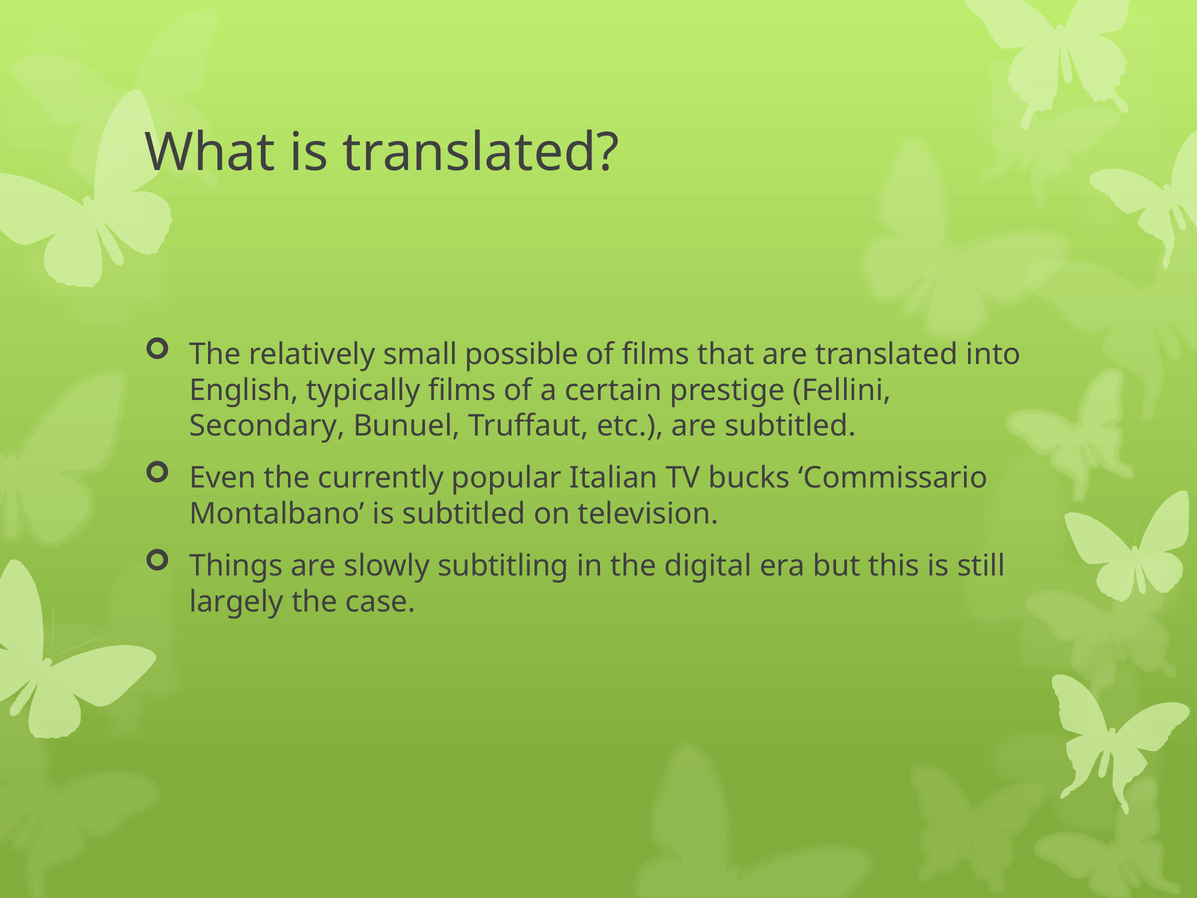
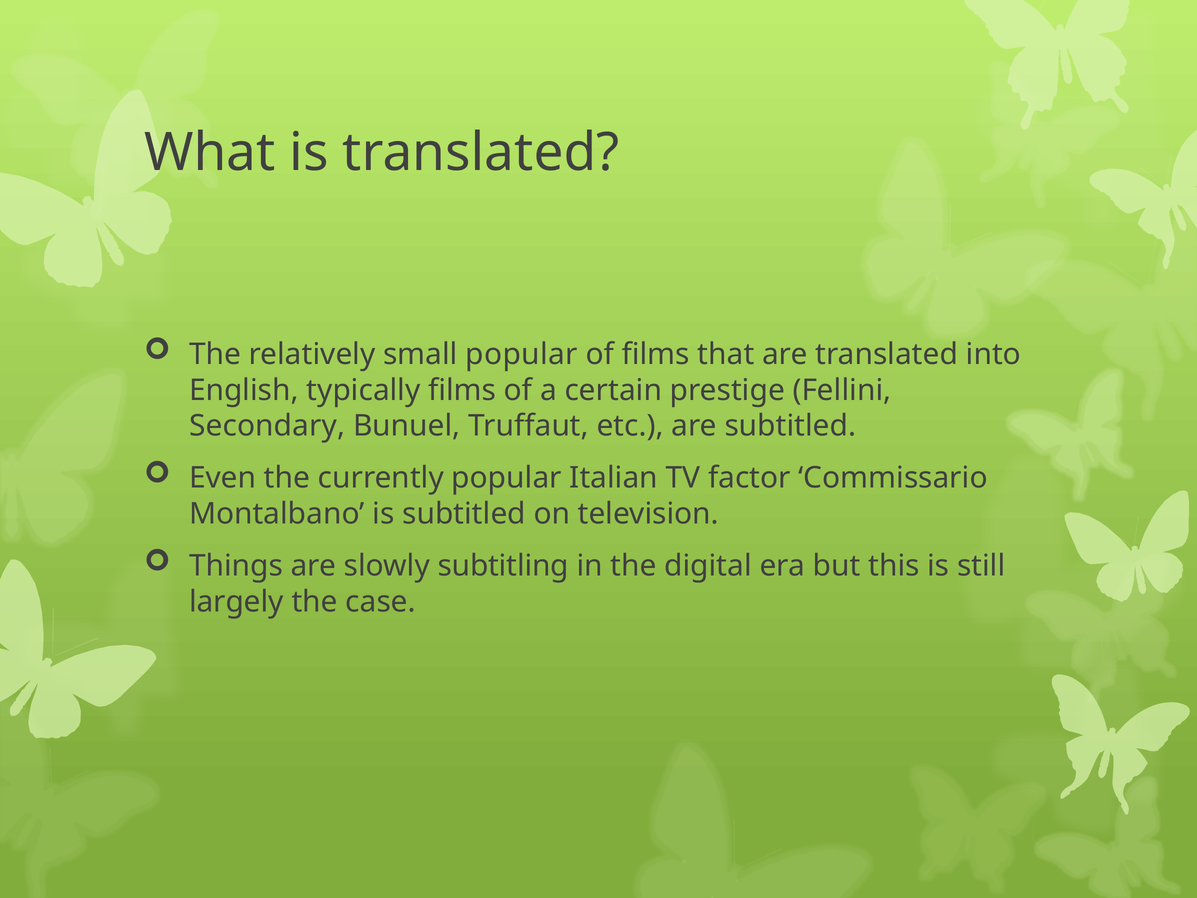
small possible: possible -> popular (521, 354)
bucks: bucks -> factor (749, 478)
